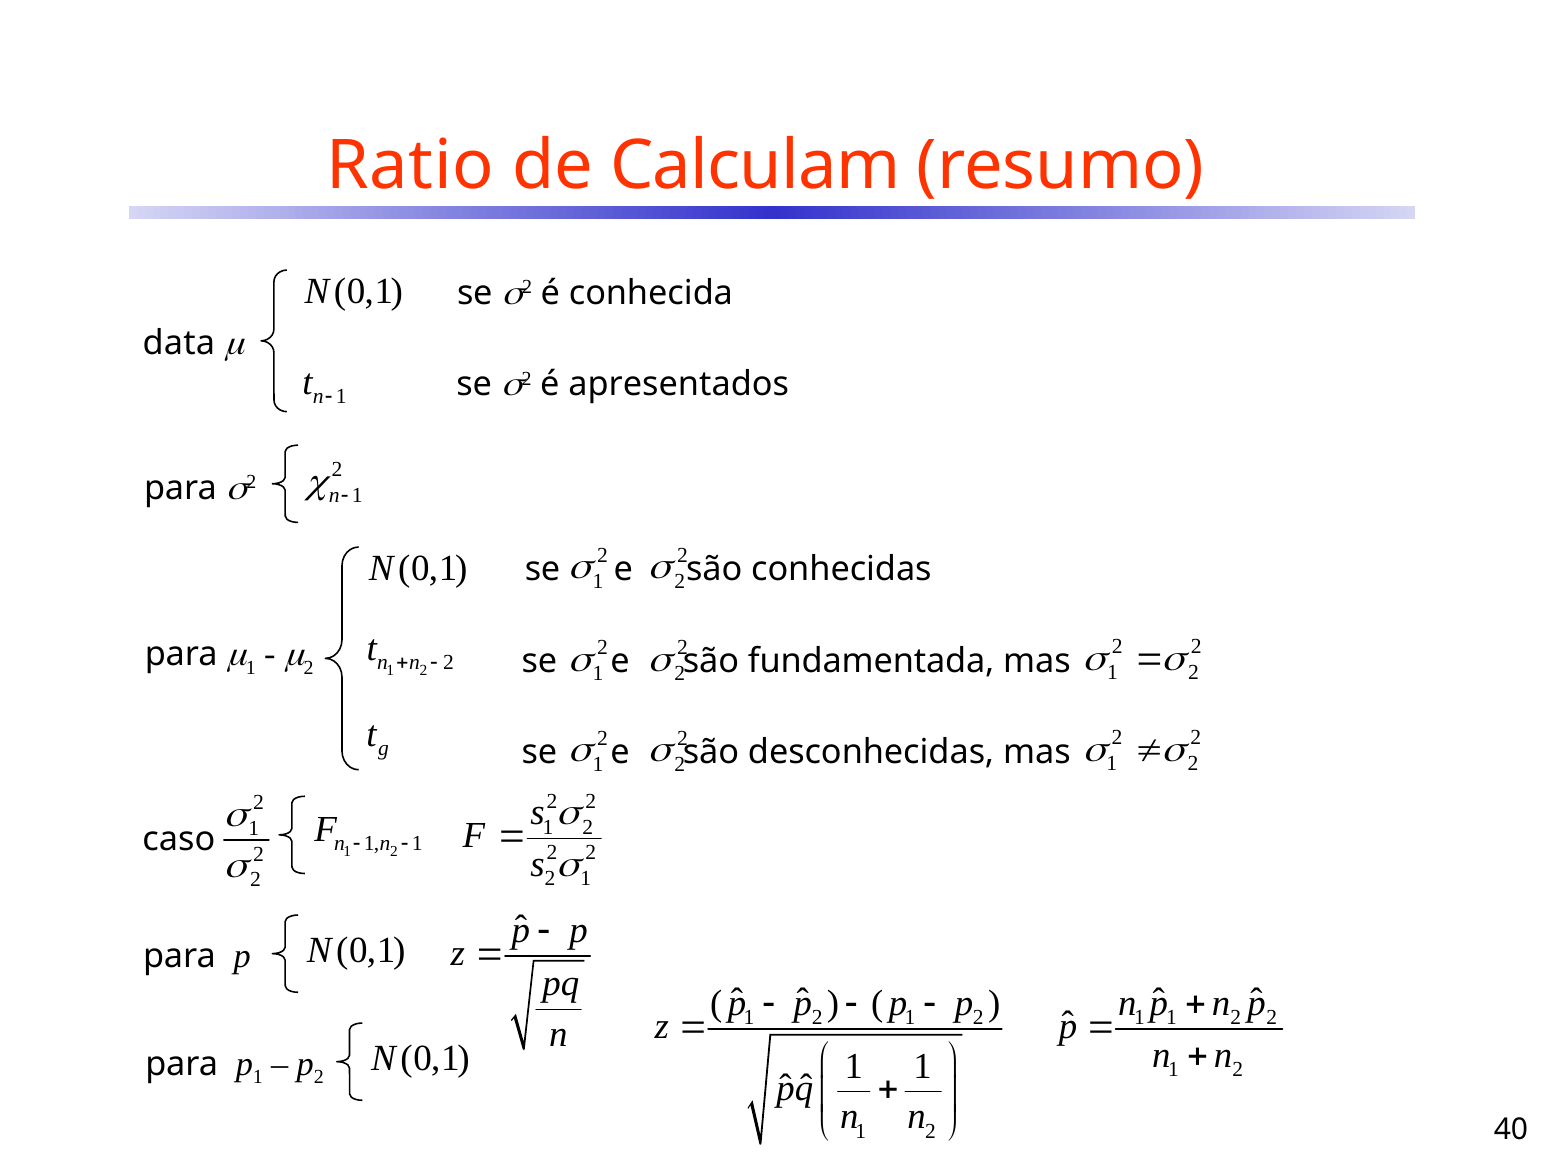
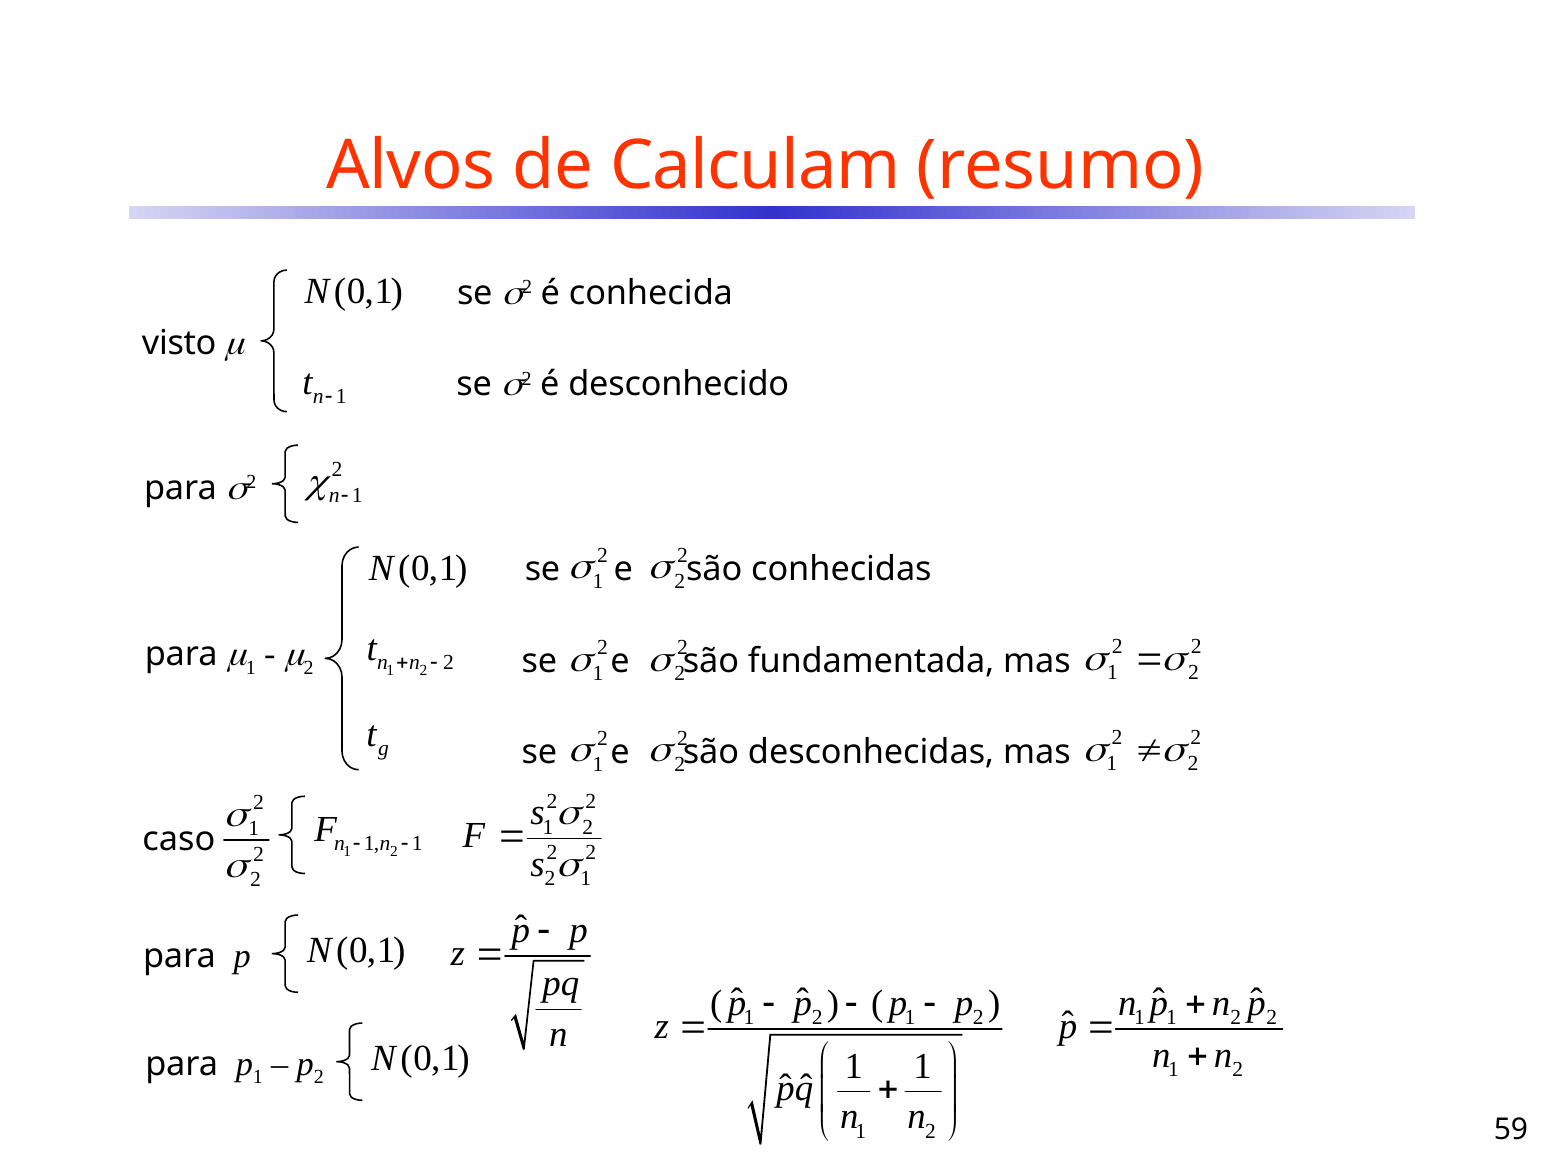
Ratio: Ratio -> Alvos (411, 166)
data: data -> visto (179, 343)
apresentados: apresentados -> desconhecido (679, 384)
40: 40 -> 59 (1511, 1129)
